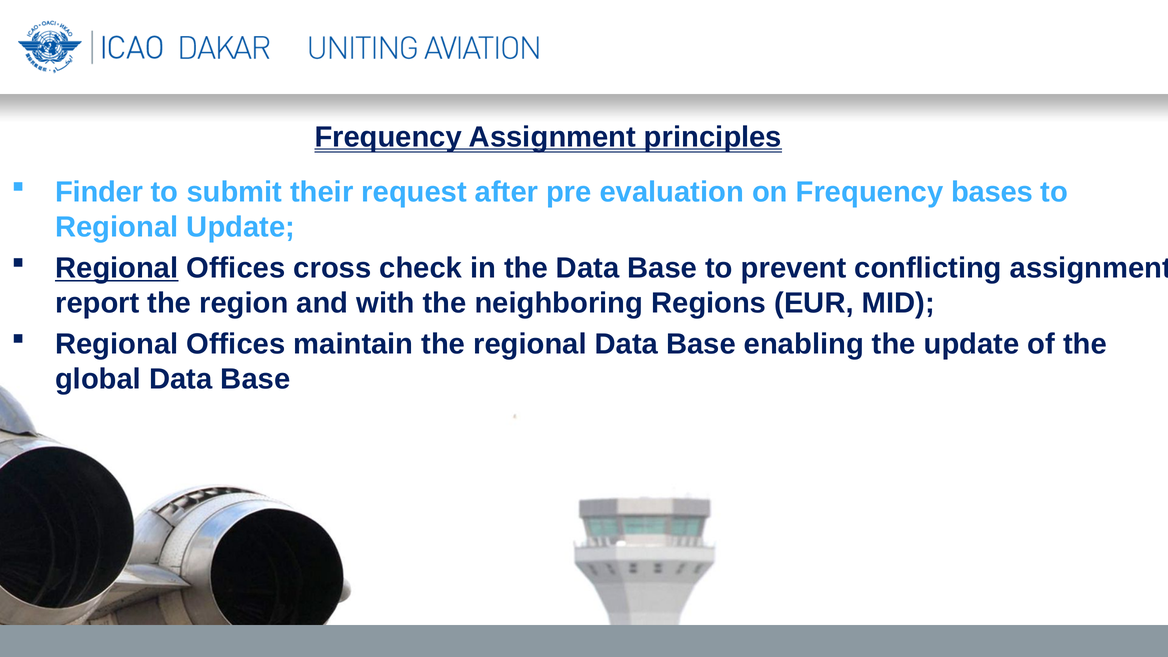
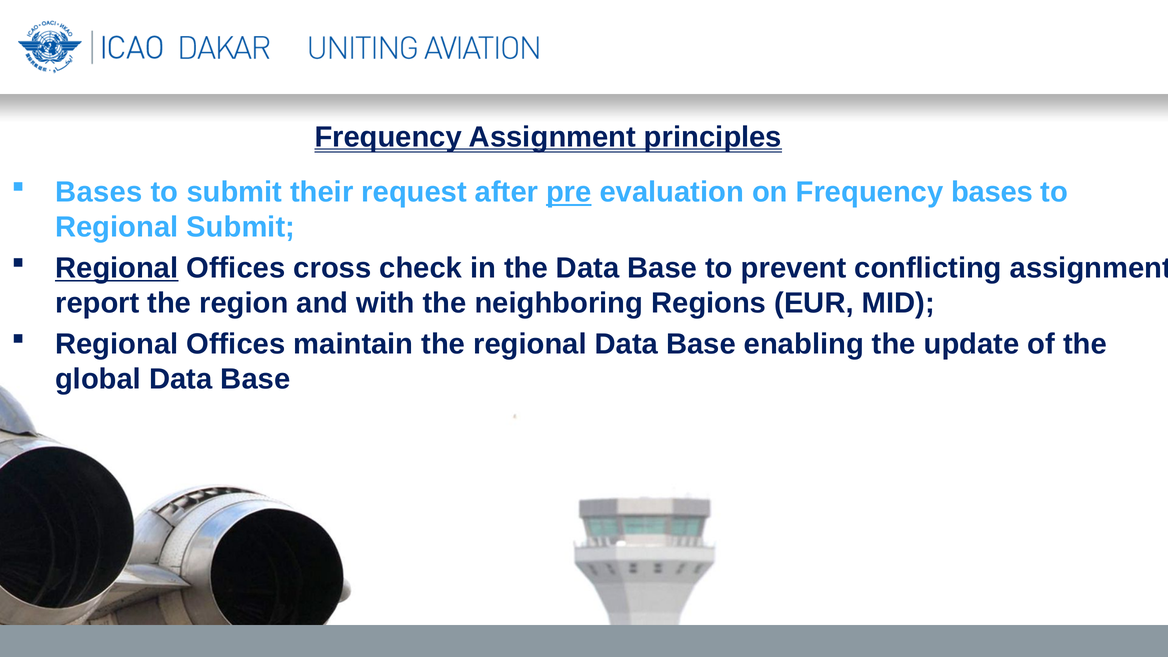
Finder: Finder -> Bases (99, 192)
pre underline: none -> present (569, 192)
Regional Update: Update -> Submit (241, 227)
